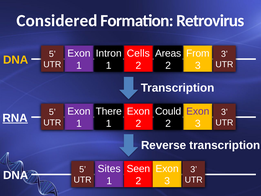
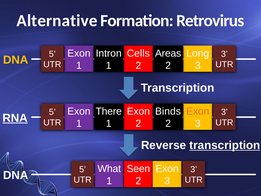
Considered: Considered -> Alternative (57, 21)
From: From -> Long (198, 53)
Could: Could -> Binds (168, 111)
Exon colour: purple -> orange (198, 111)
transcription underline: none -> present (225, 145)
Sites: Sites -> What (109, 168)
